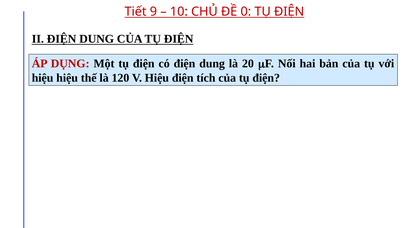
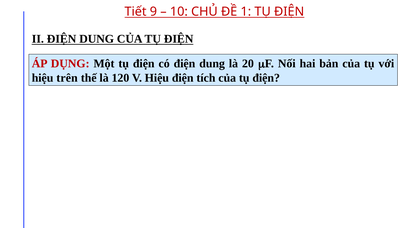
0: 0 -> 1 (246, 12)
hiệu hiệu: hiệu -> trên (67, 78)
